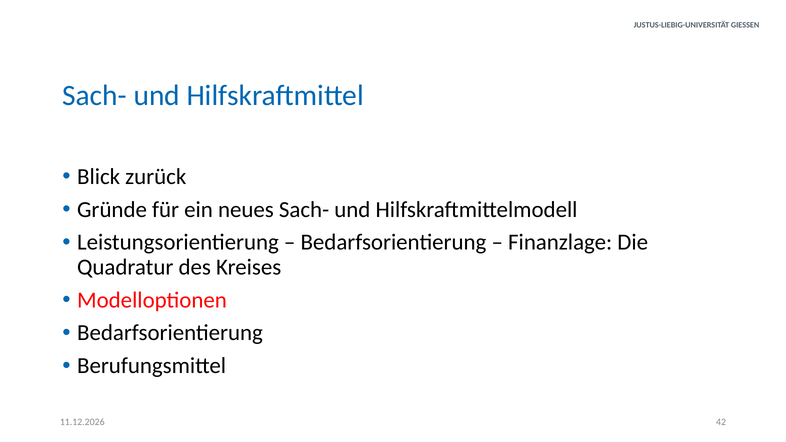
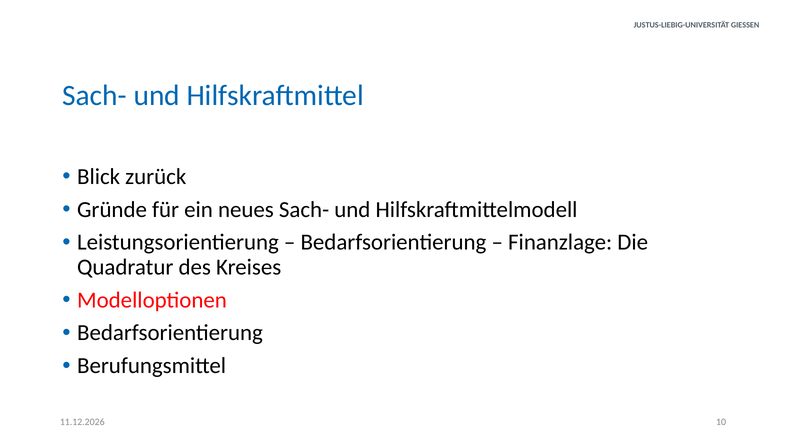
42: 42 -> 10 (721, 422)
